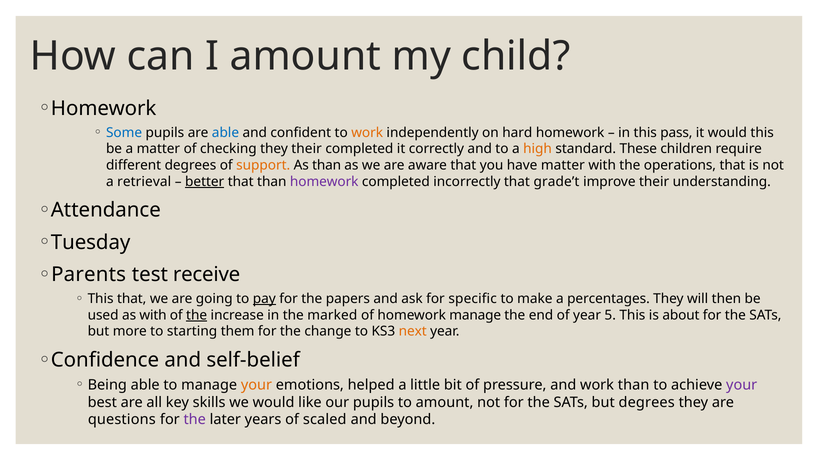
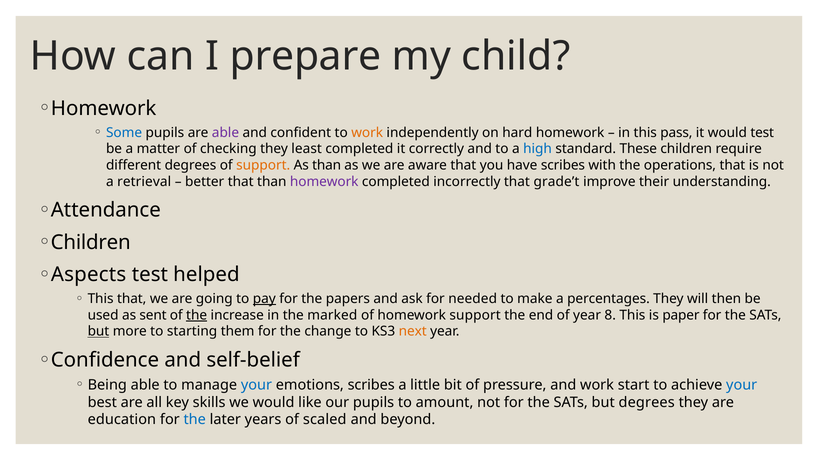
I amount: amount -> prepare (306, 56)
able colour: blue -> purple (225, 133)
would this: this -> test (762, 133)
they their: their -> least (307, 149)
high colour: orange -> blue (538, 149)
have matter: matter -> scribes (563, 165)
better underline: present -> none (205, 182)
Tuesday: Tuesday -> Children (91, 242)
Parents: Parents -> Aspects (89, 275)
receive: receive -> helped (206, 275)
specific: specific -> needed (473, 299)
as with: with -> sent (153, 315)
homework manage: manage -> support (475, 315)
5: 5 -> 8 (610, 315)
about: about -> paper (681, 315)
but underline: none -> present (98, 332)
your colour: orange -> blue (256, 385)
emotions helped: helped -> scribes (371, 385)
work than: than -> start (634, 385)
your colour: purple -> blue (742, 385)
questions: questions -> education (122, 420)
the colour: purple -> blue (195, 420)
